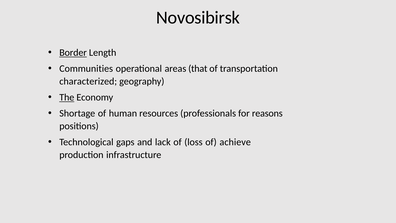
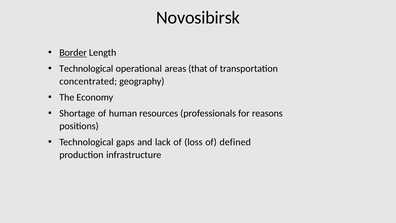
Communities: Communities -> Technological (86, 69)
characterized: characterized -> concentrated (88, 81)
The underline: present -> none (67, 97)
achieve: achieve -> defined (235, 142)
